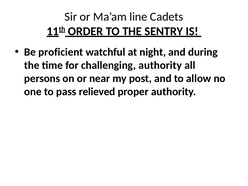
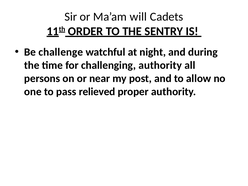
line: line -> will (138, 17)
proficient: proficient -> challenge (61, 52)
